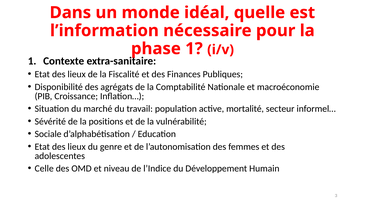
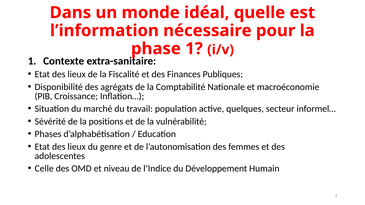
mortalité: mortalité -> quelques (245, 109)
Sociale: Sociale -> Phases (48, 134)
